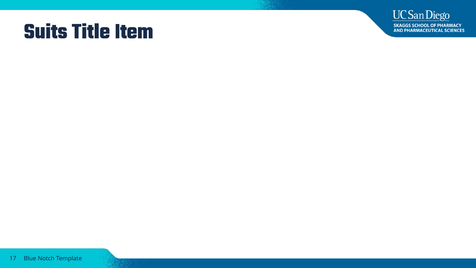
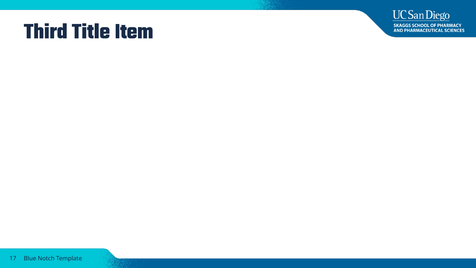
Suits: Suits -> Third (46, 31)
